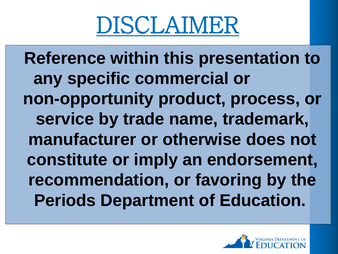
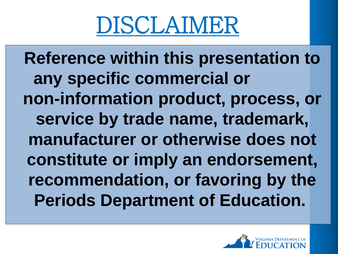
non-opportunity: non-opportunity -> non-information (88, 99)
